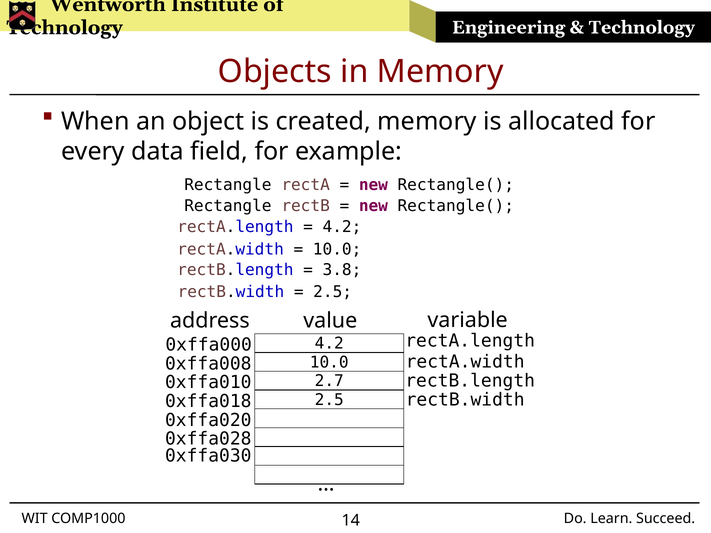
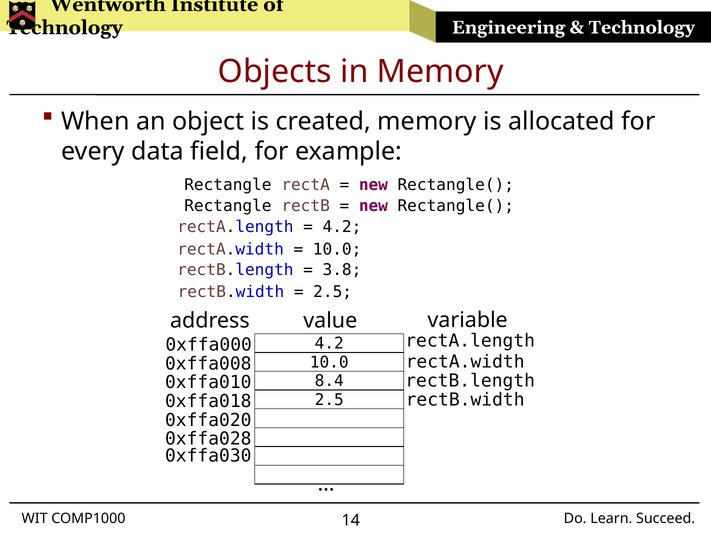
2.7: 2.7 -> 8.4 (329, 381)
